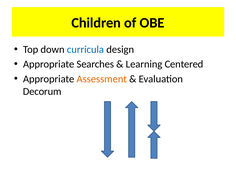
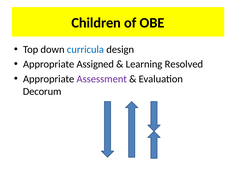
Searches: Searches -> Assigned (95, 64)
Centered: Centered -> Resolved (184, 64)
Assessment colour: orange -> purple (102, 79)
